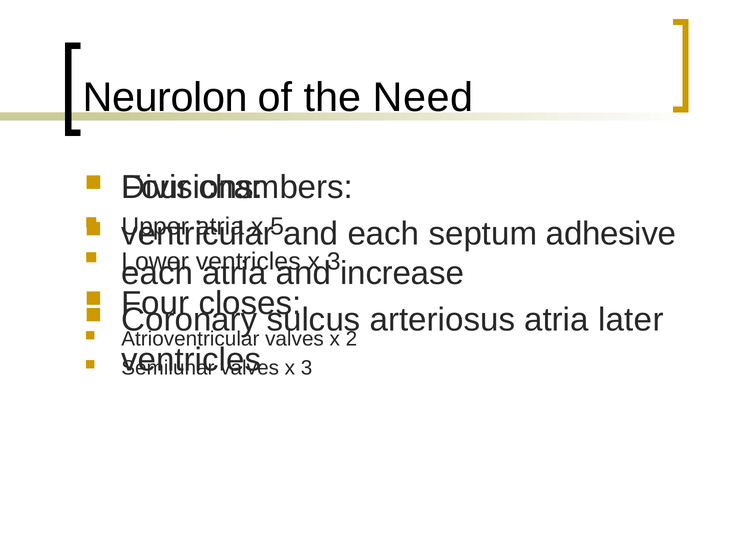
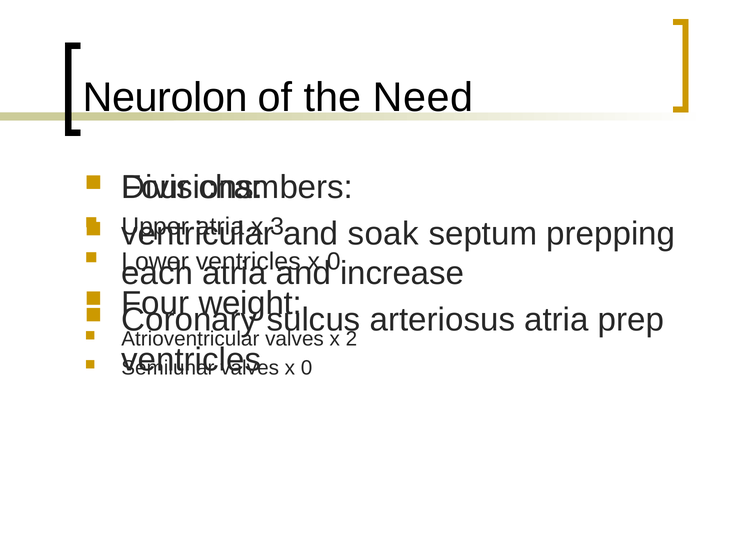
5: 5 -> 3 (277, 226)
and each: each -> soak (383, 234)
adhesive: adhesive -> prepping (611, 234)
3: 3 -> 0 (334, 261)
closes: closes -> weight (250, 303)
later: later -> prep (631, 320)
3: 3 -> 0 (307, 368)
